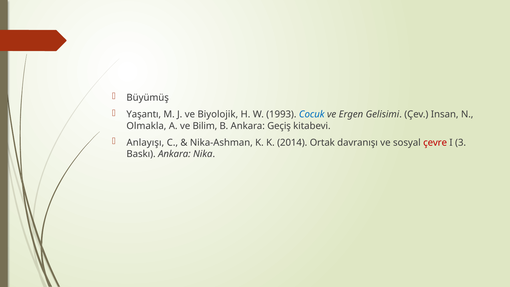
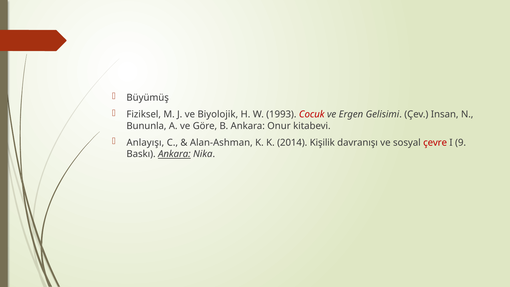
Yaşantı: Yaşantı -> Fiziksel (144, 114)
Cocuk colour: blue -> red (312, 114)
Olmakla: Olmakla -> Bununla (146, 126)
Bilim: Bilim -> Göre (205, 126)
Geçiş: Geçiş -> Onur (279, 126)
Nika-Ashman: Nika-Ashman -> Alan-Ashman (221, 143)
Ortak: Ortak -> Kişilik (322, 143)
3: 3 -> 9 (461, 143)
Ankara underline: none -> present (174, 154)
